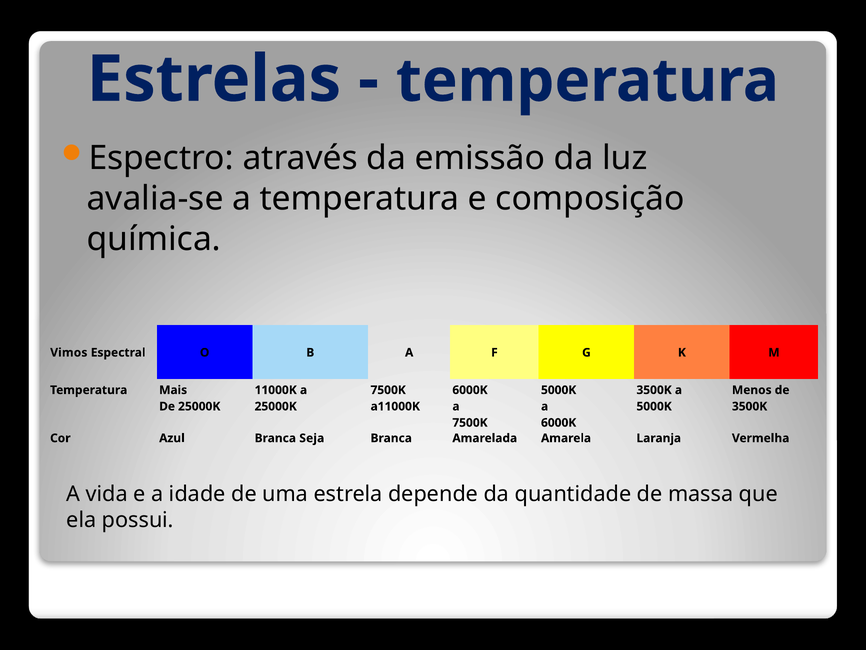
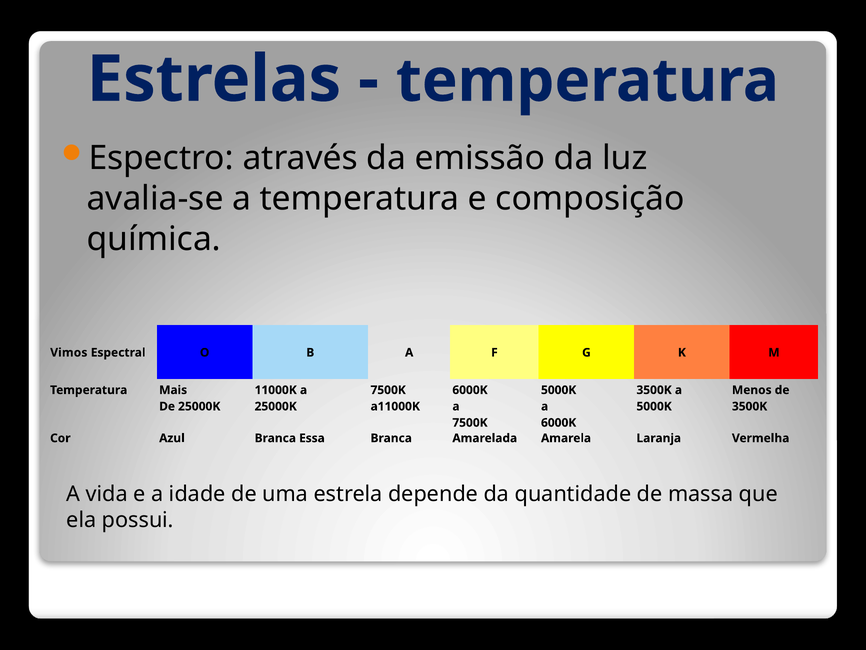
Seja: Seja -> Essa (312, 438)
